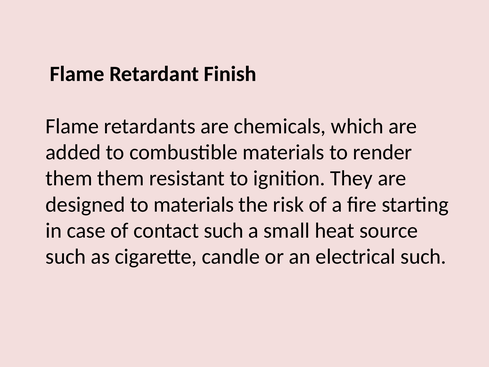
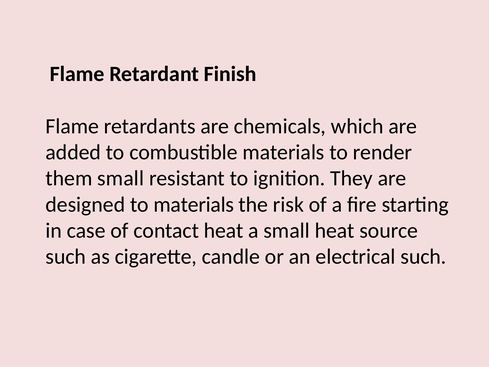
them them: them -> small (121, 178)
contact such: such -> heat (224, 231)
